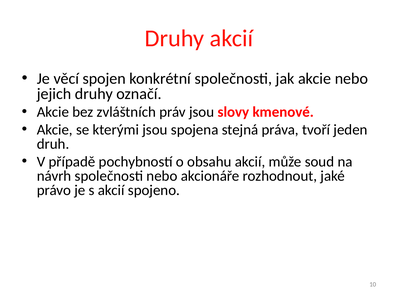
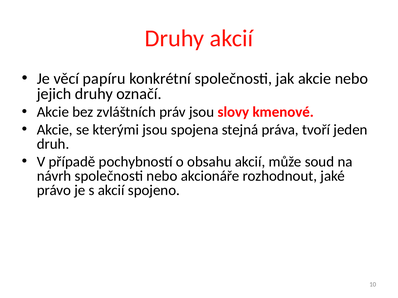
spojen: spojen -> papíru (104, 79)
